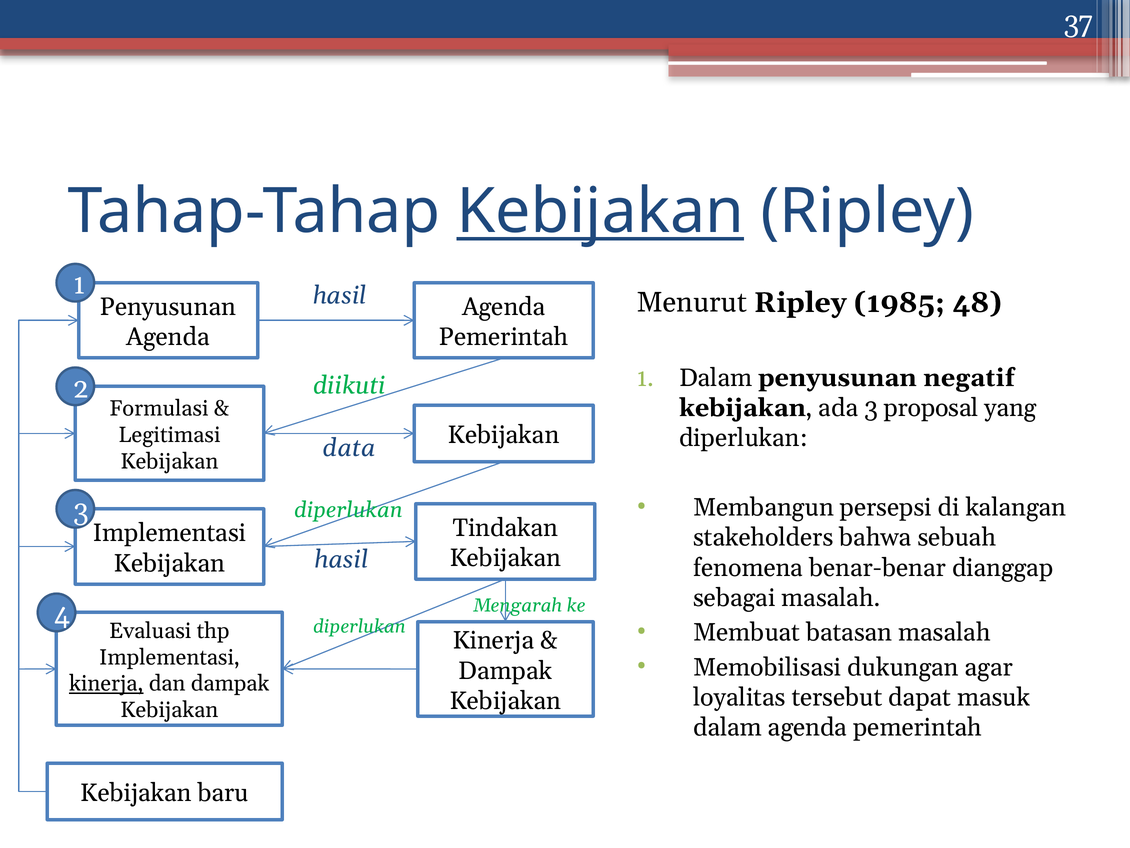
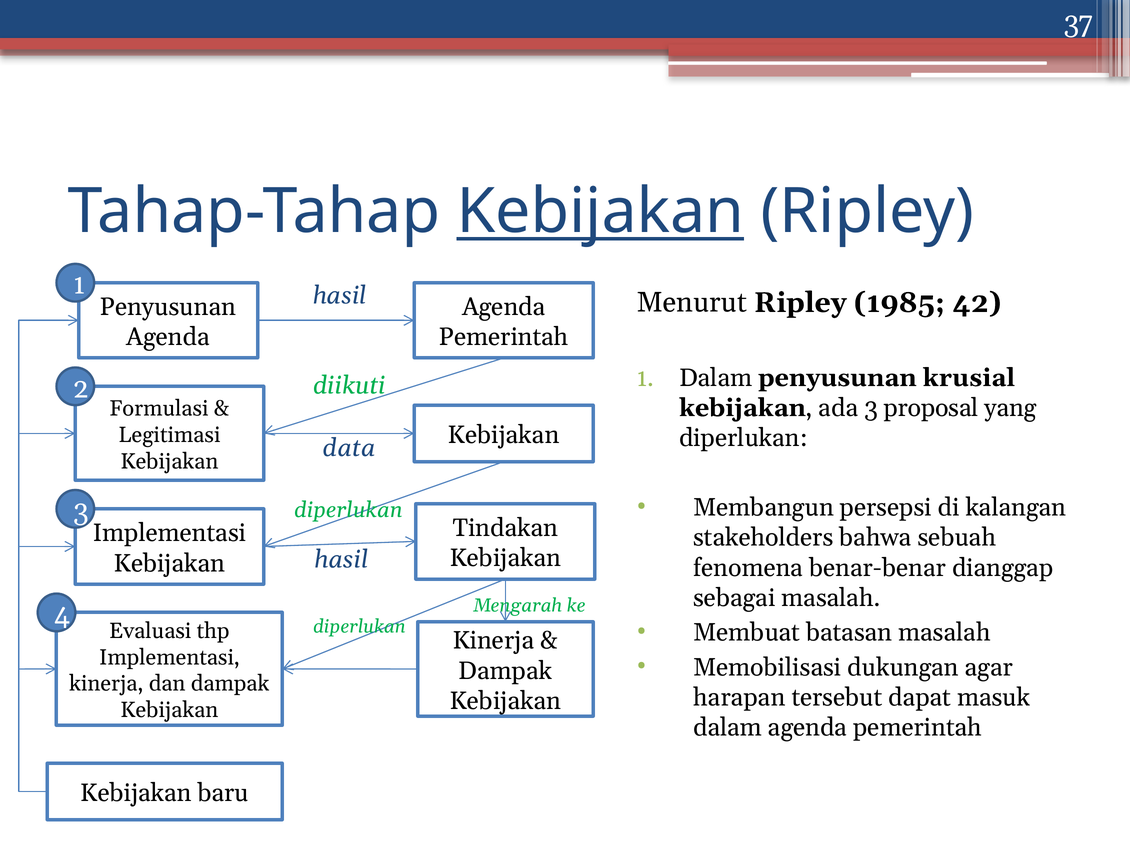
48: 48 -> 42 (977, 302)
negatif: negatif -> krusial (969, 378)
kinerja underline: present -> none (106, 683)
loyalitas: loyalitas -> harapan (739, 697)
